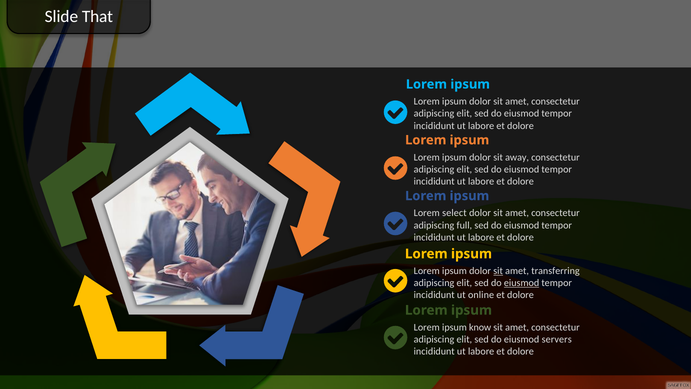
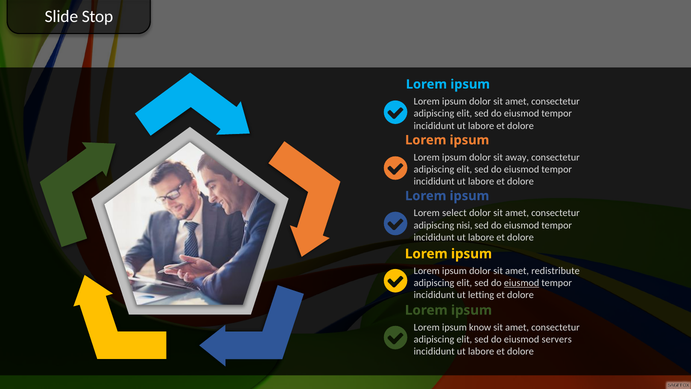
That: That -> Stop (97, 16)
full: full -> nisi (464, 225)
sit underline: present -> none (498, 271)
transferring: transferring -> redistribute (555, 271)
online: online -> letting (481, 295)
